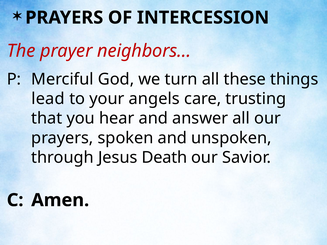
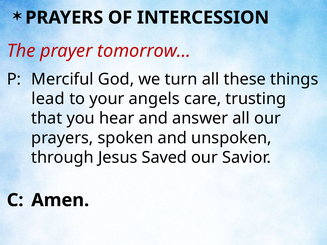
neighbors…: neighbors… -> tomorrow… (144, 51)
Death: Death -> Saved (164, 158)
